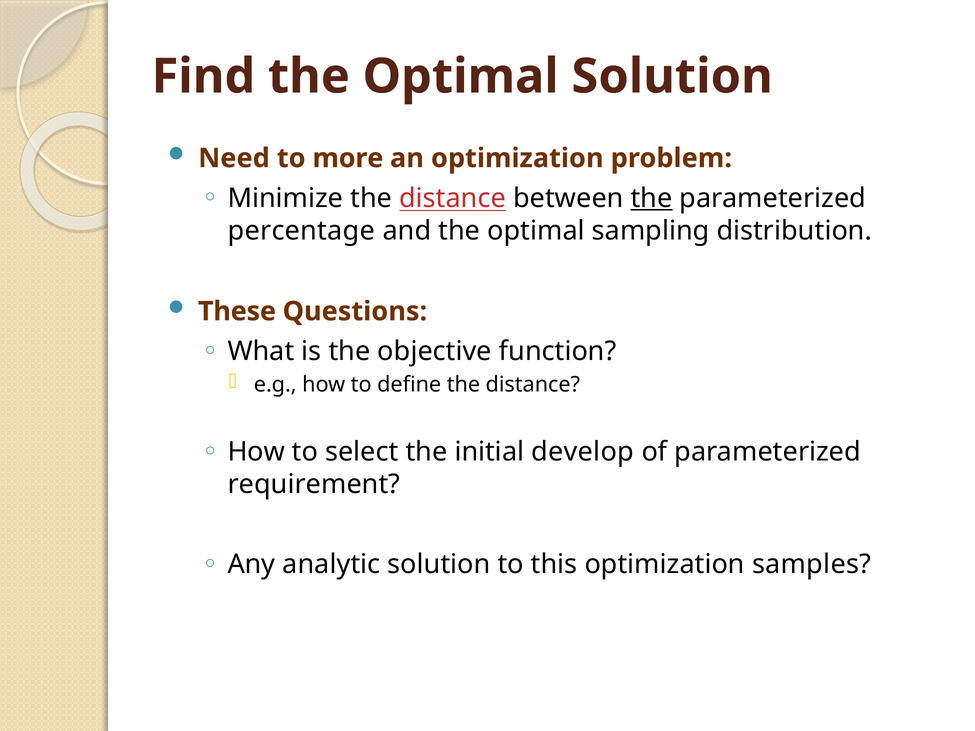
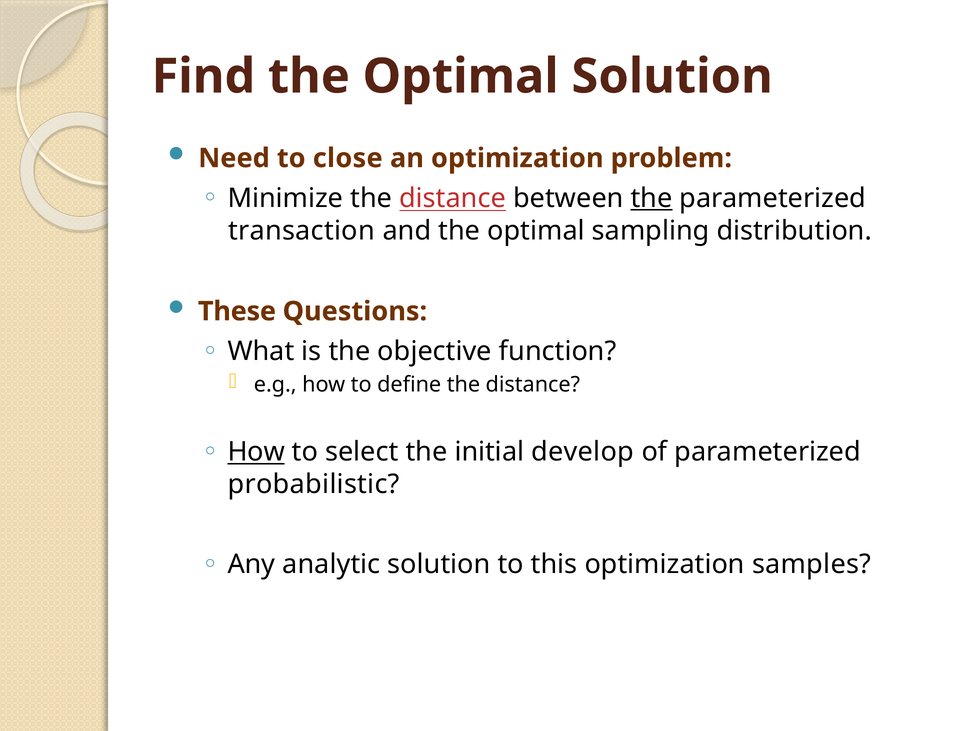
more: more -> close (348, 158)
percentage: percentage -> transaction (301, 231)
How underline: none -> present (256, 452)
requirement: requirement -> probabilistic (314, 485)
